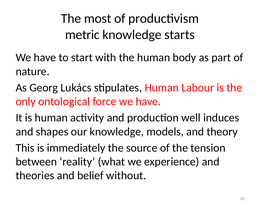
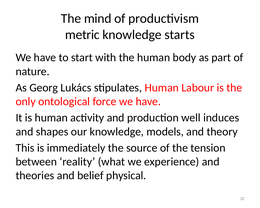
most: most -> mind (98, 19)
without: without -> physical (126, 176)
